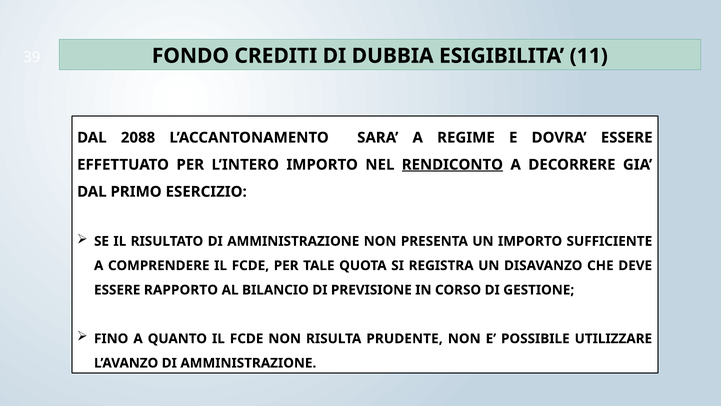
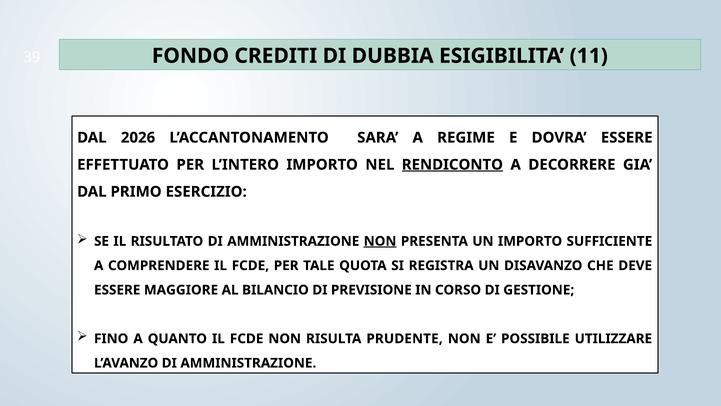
2088: 2088 -> 2026 (138, 137)
NON underline: none -> present (380, 241)
RAPPORTO: RAPPORTO -> MAGGIORE (181, 290)
